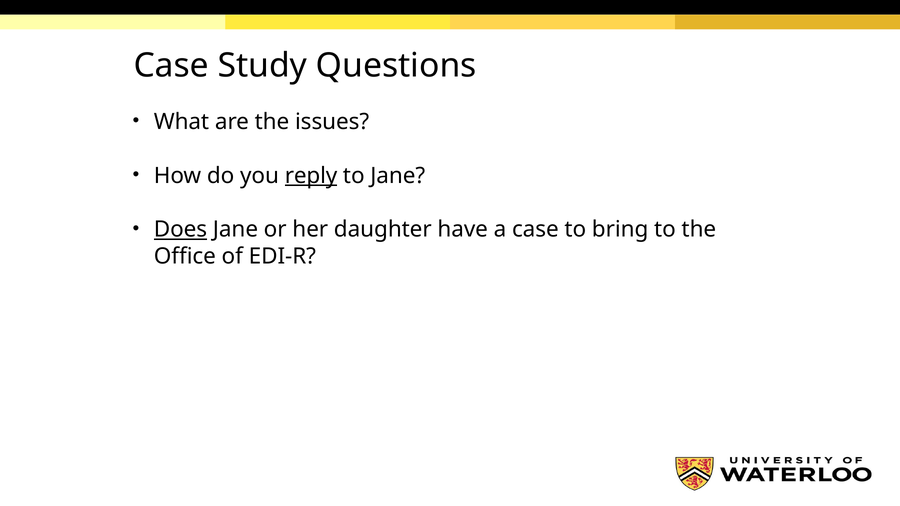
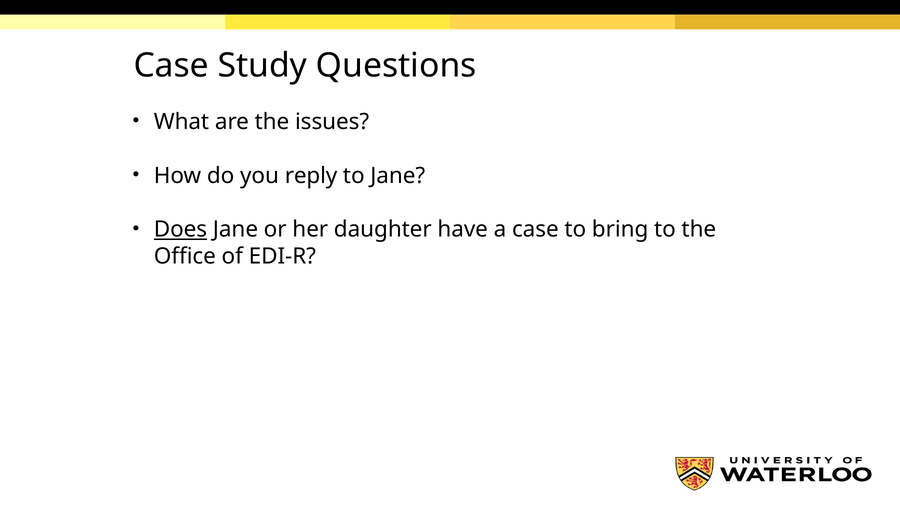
reply underline: present -> none (311, 176)
